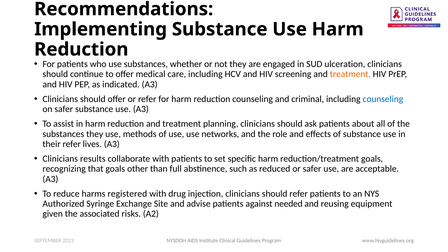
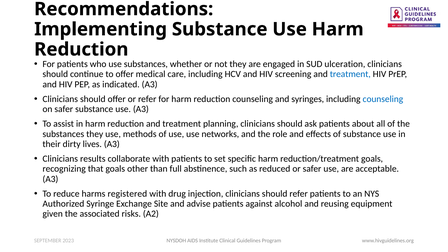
treatment colour: orange -> blue (350, 74)
criminal: criminal -> syringes (308, 99)
their refer: refer -> dirty (72, 144)
needed: needed -> alcohol (288, 204)
